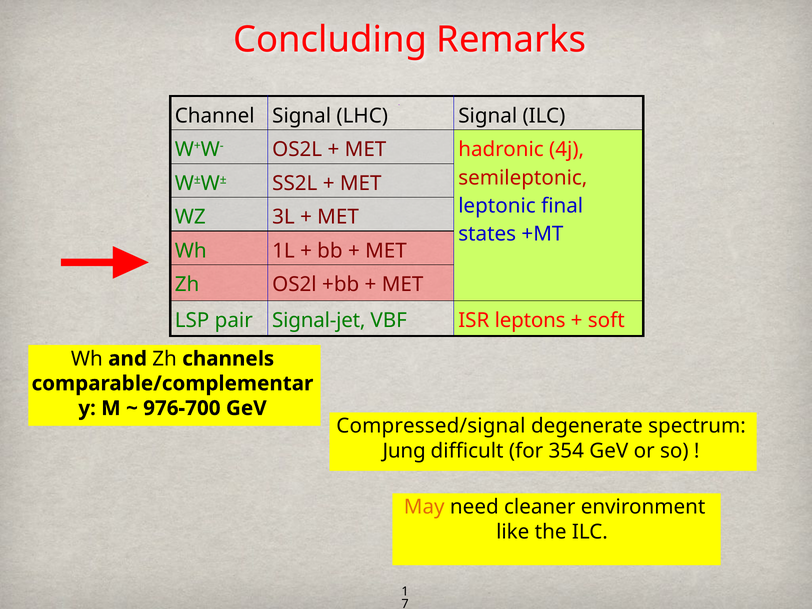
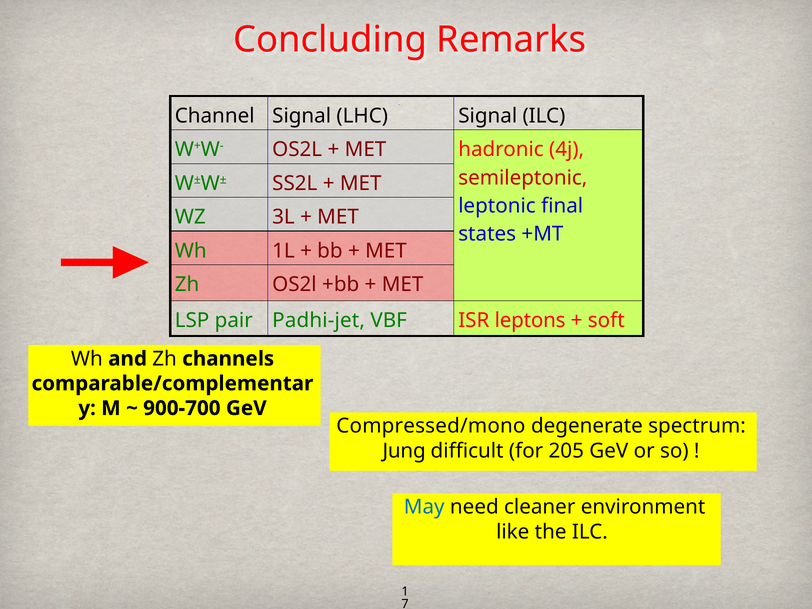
Signal-jet: Signal-jet -> Padhi-jet (319, 321)
976-700: 976-700 -> 900-700 (182, 408)
Compressed/signal: Compressed/signal -> Compressed/mono (431, 426)
354: 354 -> 205 (566, 451)
May colour: orange -> blue (424, 507)
